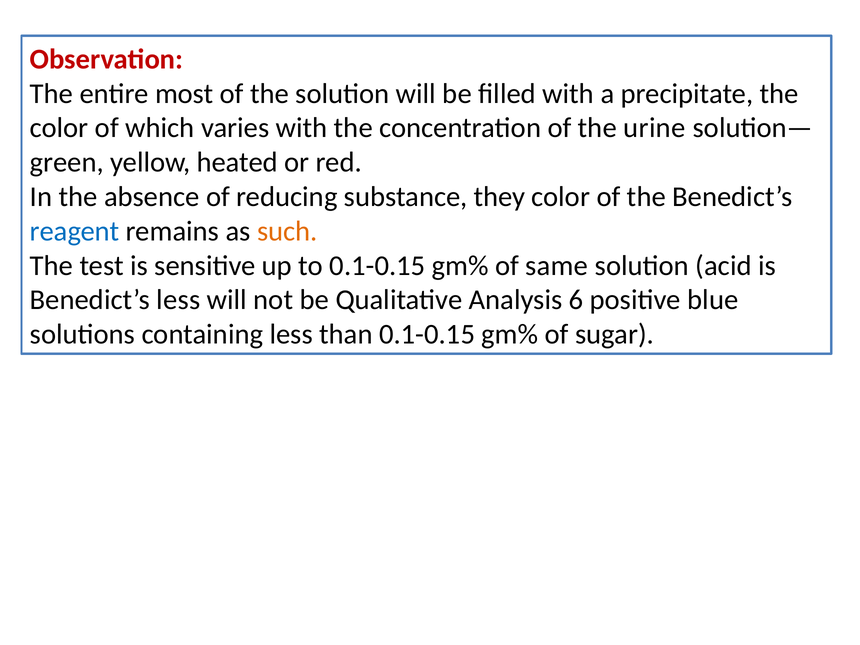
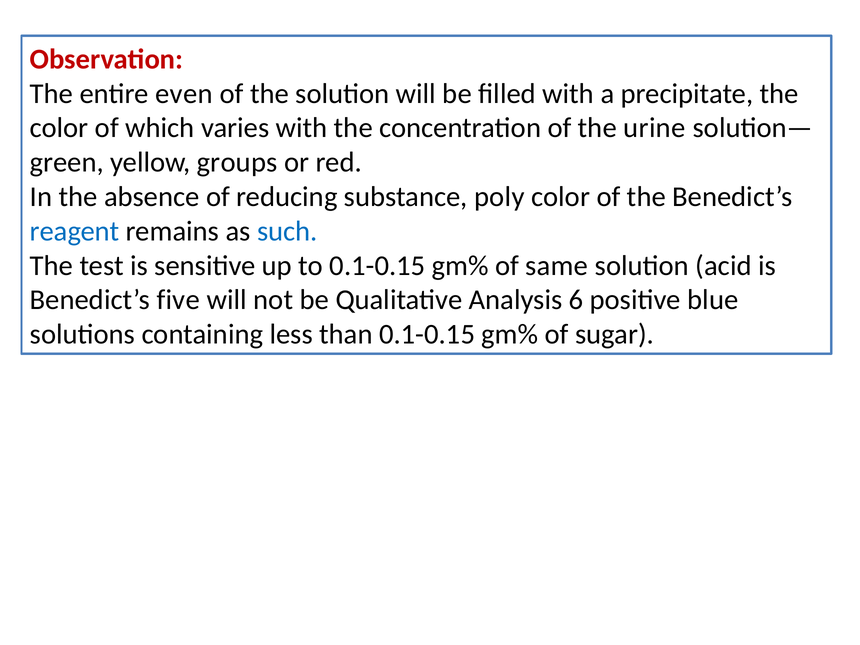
most: most -> even (184, 94)
heated: heated -> groups (237, 162)
they: they -> poly (499, 197)
such colour: orange -> blue (287, 231)
Benedict’s less: less -> five (178, 300)
